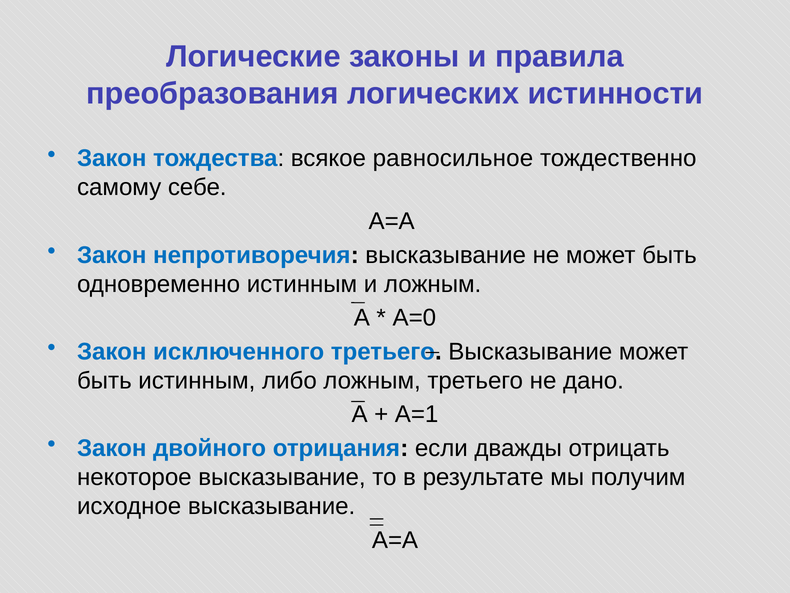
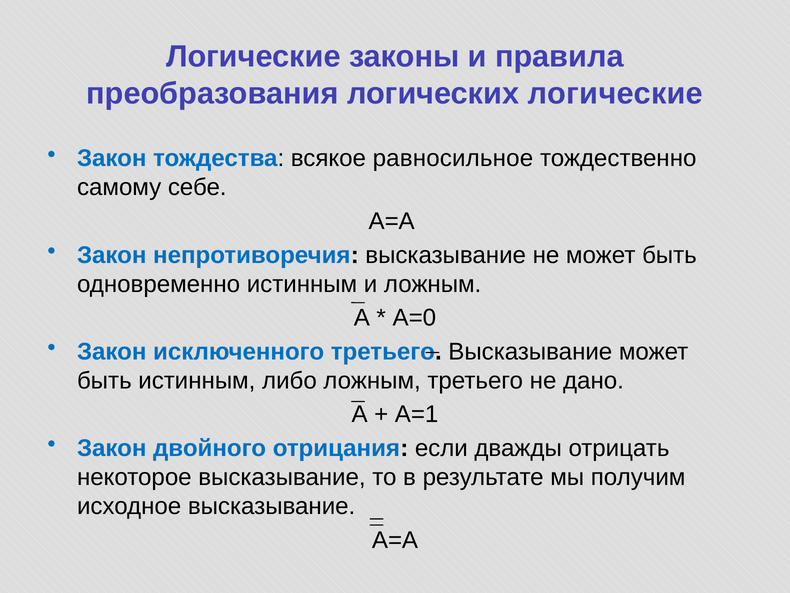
логических истинности: истинности -> логические (615, 94)
